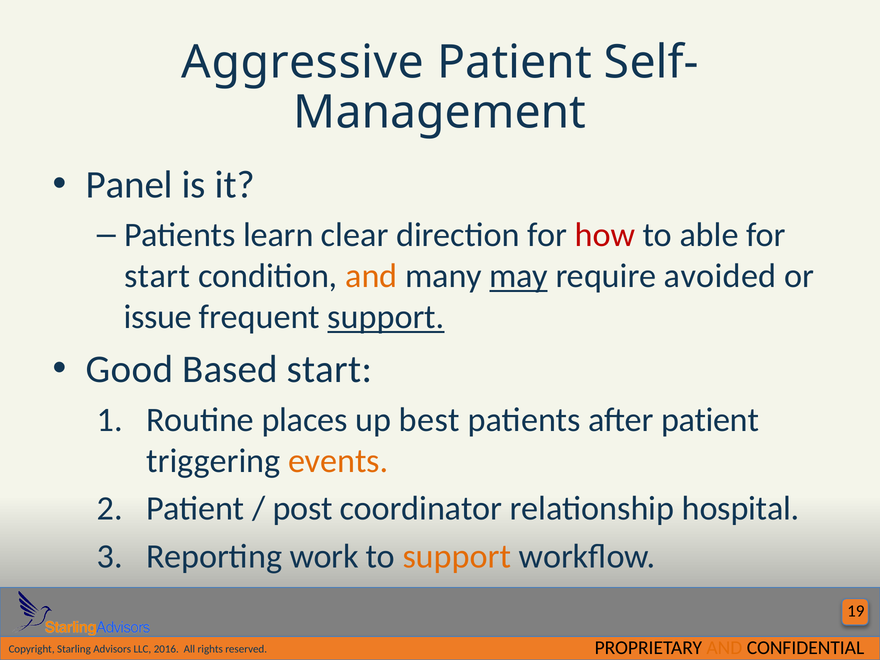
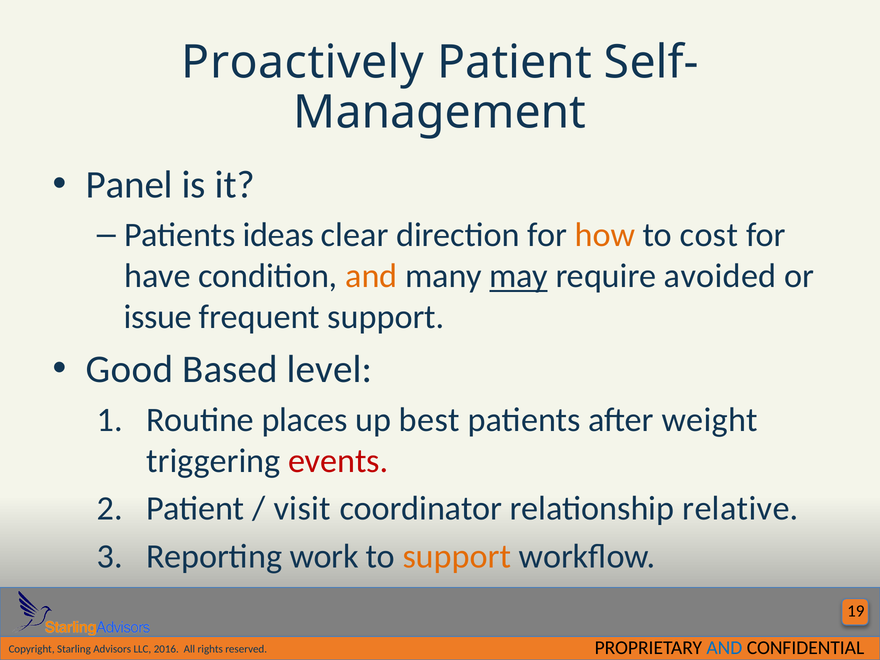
Aggressive: Aggressive -> Proactively (303, 62)
learn: learn -> ideas (278, 235)
how colour: red -> orange (605, 235)
able: able -> cost (709, 235)
start: start -> have (157, 276)
support underline: present -> none (386, 317)
Based start: start -> level (329, 369)
after patient: patient -> weight (710, 420)
events colour: orange -> red (338, 461)
post: post -> visit (302, 509)
hospital: hospital -> relative (740, 509)
AND colour: orange -> blue (724, 648)
